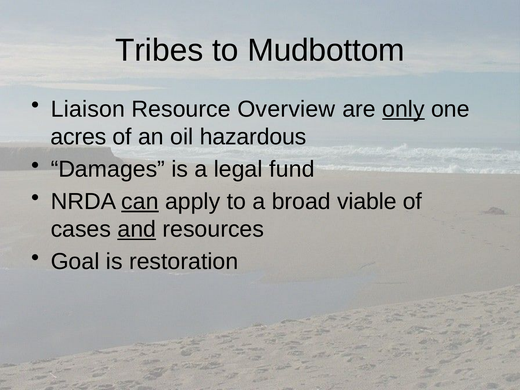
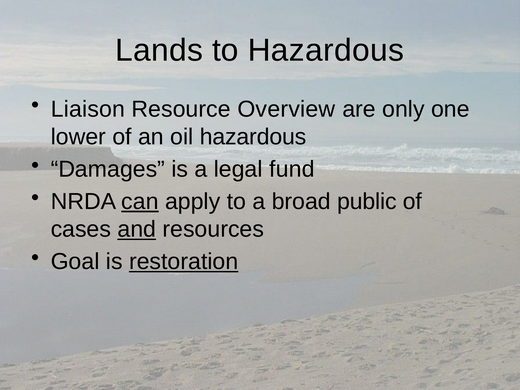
Tribes: Tribes -> Lands (159, 50)
to Mudbottom: Mudbottom -> Hazardous (326, 50)
only underline: present -> none (403, 109)
acres: acres -> lower (78, 137)
viable: viable -> public (367, 202)
restoration underline: none -> present (184, 262)
